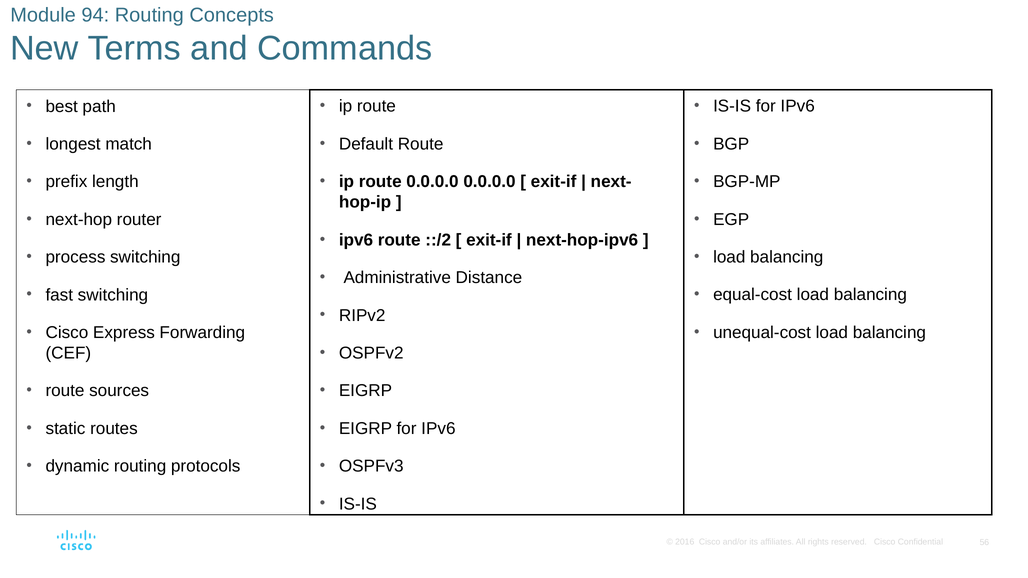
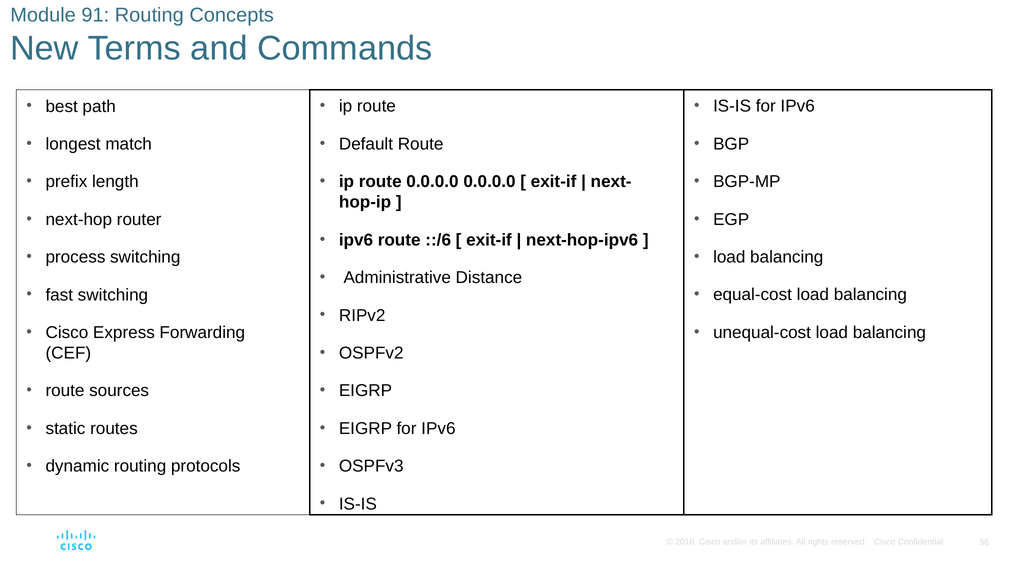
94: 94 -> 91 (95, 15)
::/2: ::/2 -> ::/6 (438, 240)
